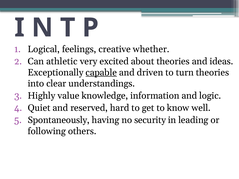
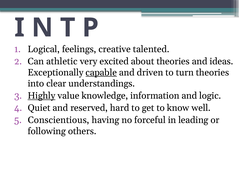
whether: whether -> talented (151, 49)
Highly underline: none -> present (42, 96)
Spontaneously: Spontaneously -> Conscientious (59, 120)
security: security -> forceful (150, 120)
